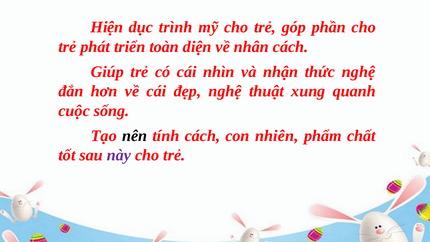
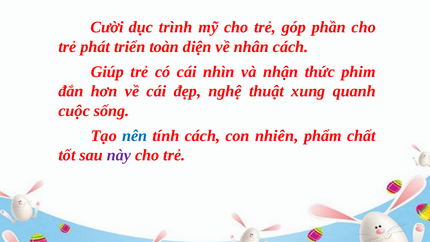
Hiện: Hiện -> Cười (107, 27)
thức nghệ: nghệ -> phim (359, 72)
nên colour: black -> blue (135, 136)
